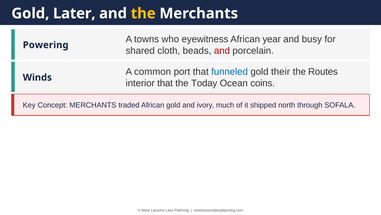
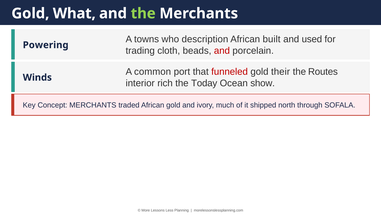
Later: Later -> What (74, 13)
the colour: yellow -> light green (143, 13)
eyewitness: eyewitness -> description (205, 39)
year: year -> built (272, 39)
busy: busy -> used (312, 39)
shared: shared -> trading (140, 51)
funneled colour: blue -> red (230, 72)
interior that: that -> rich (165, 83)
coins: coins -> show (263, 83)
